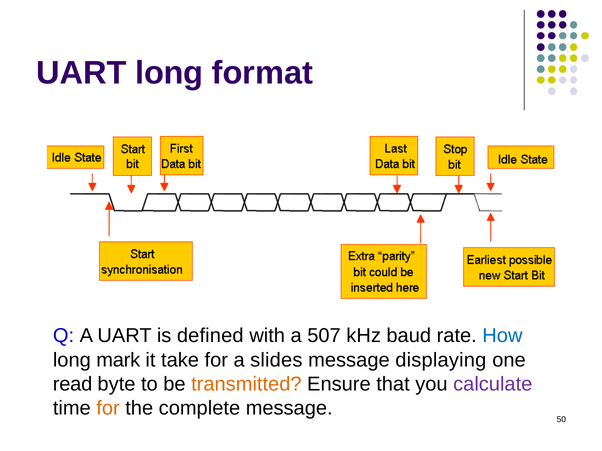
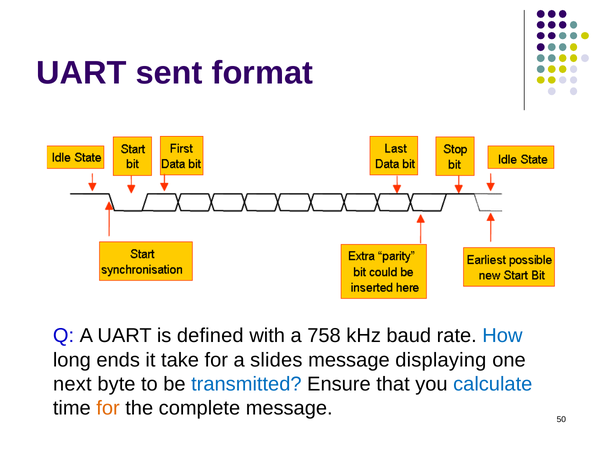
UART long: long -> sent (169, 73)
507: 507 -> 758 (324, 336)
mark: mark -> ends (118, 360)
read: read -> next (72, 384)
transmitted colour: orange -> blue (246, 384)
calculate colour: purple -> blue (493, 384)
